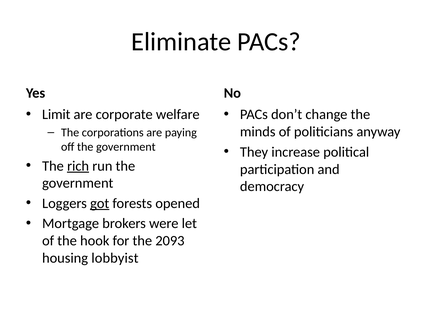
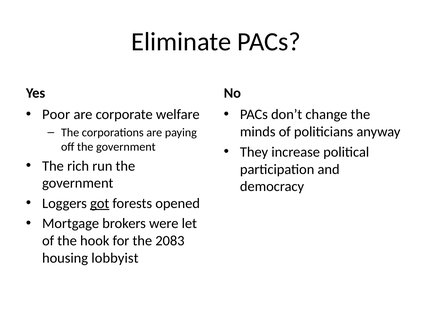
Limit: Limit -> Poor (56, 115)
rich underline: present -> none (78, 166)
2093: 2093 -> 2083 (170, 241)
